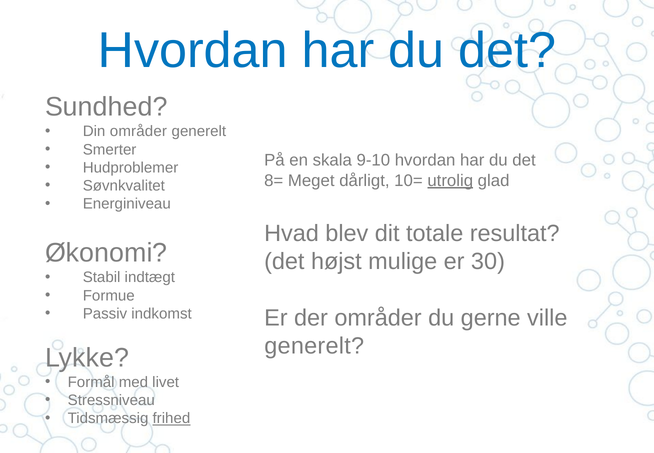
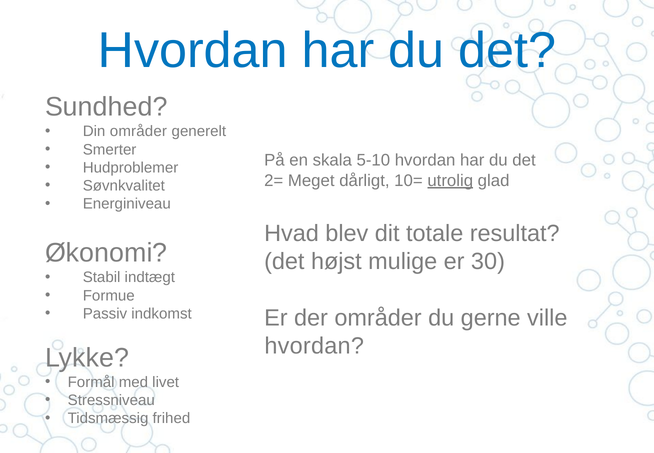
9-10: 9-10 -> 5-10 (373, 160)
8=: 8= -> 2= (274, 180)
generelt: generelt -> hvordan (314, 346)
frihed underline: present -> none (171, 418)
